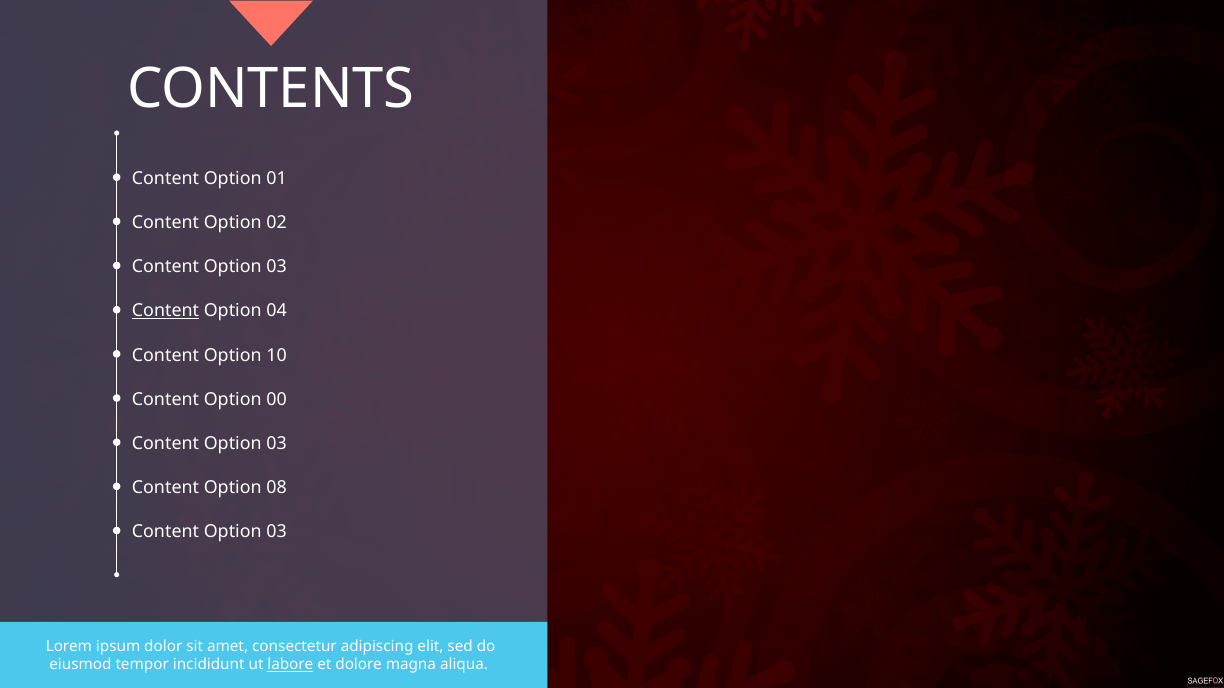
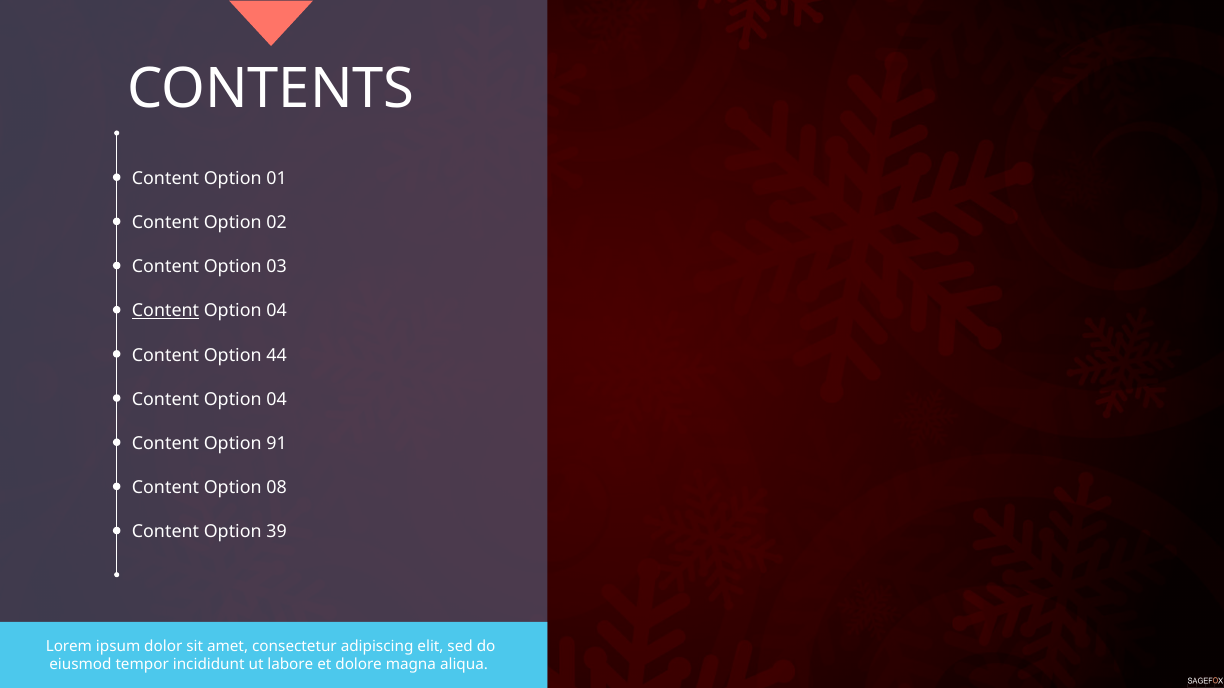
10: 10 -> 44 (277, 356)
00: 00 -> 04 (277, 400)
03: 03 -> 91 (277, 444)
03: 03 -> 39 (277, 532)
labore underline: present -> none (290, 665)
